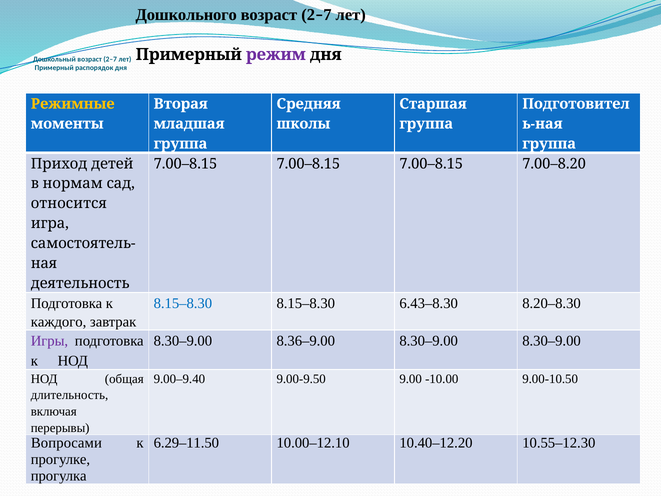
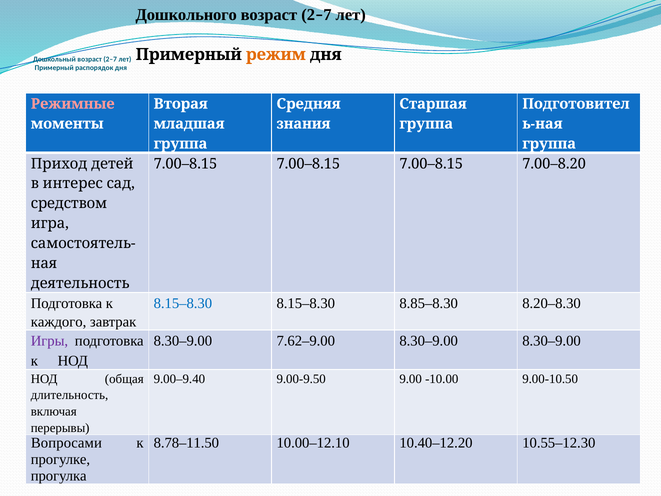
режим colour: purple -> orange (276, 54)
Режимные colour: yellow -> pink (73, 104)
школы: школы -> знания (303, 124)
нормам: нормам -> интерес (73, 184)
относится: относится -> средством (69, 203)
6.43–8.30: 6.43–8.30 -> 8.85–8.30 (429, 303)
8.36–9.00: 8.36–9.00 -> 7.62–9.00 (306, 341)
6.29–11.50: 6.29–11.50 -> 8.78–11.50 (186, 443)
